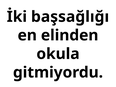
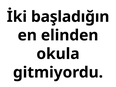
başsağlığı: başsağlığı -> başladığın (70, 17)
